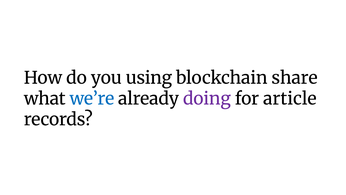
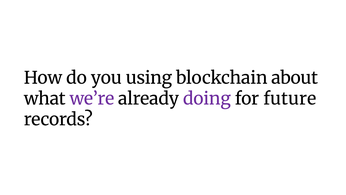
share: share -> about (295, 78)
we’re colour: blue -> purple (92, 99)
article: article -> future (290, 99)
